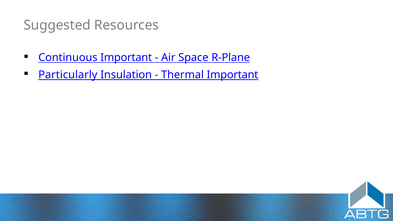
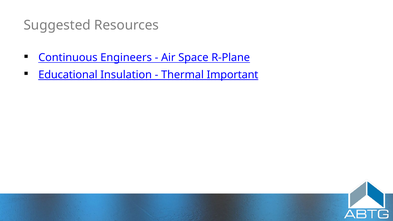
Continuous Important: Important -> Engineers (126, 58)
Particularly: Particularly -> Educational (68, 75)
